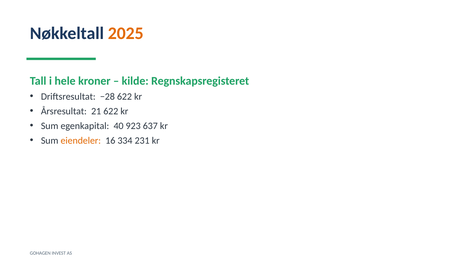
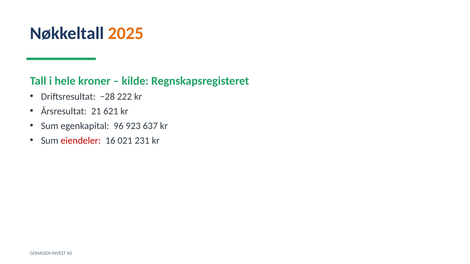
−28 622: 622 -> 222 (124, 97)
21 622: 622 -> 621 (111, 111)
40: 40 -> 96 (119, 126)
eiendeler colour: orange -> red (81, 141)
334: 334 -> 021 (125, 141)
